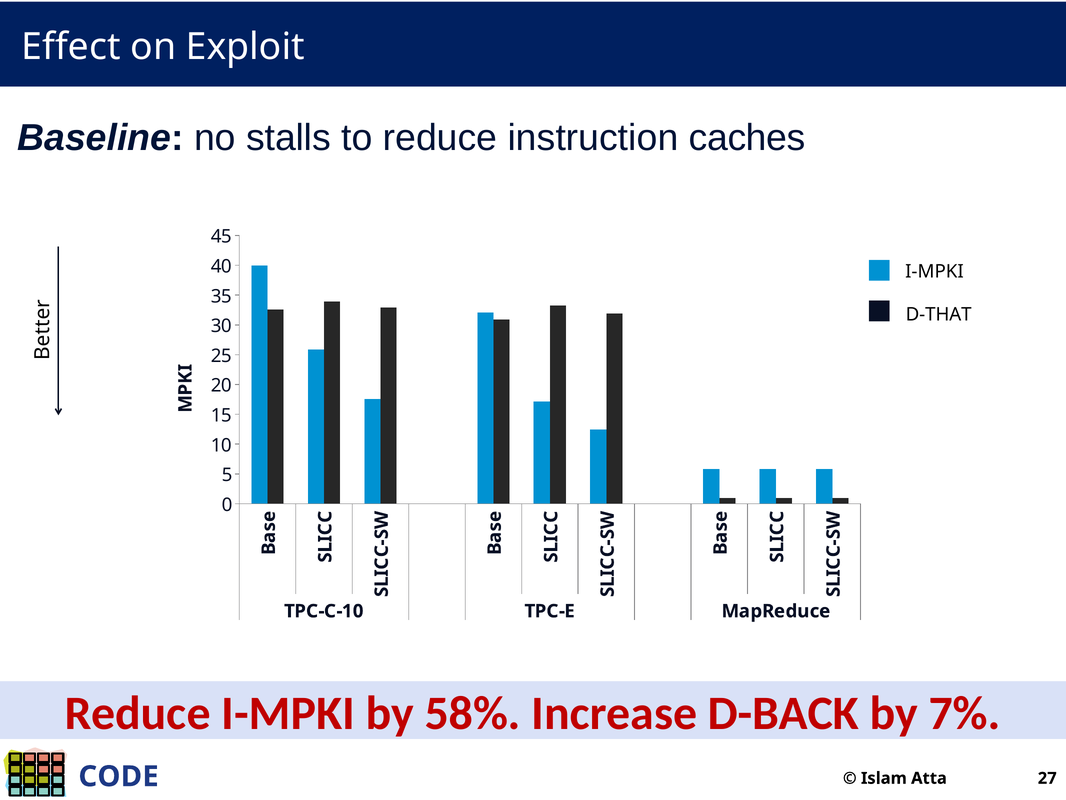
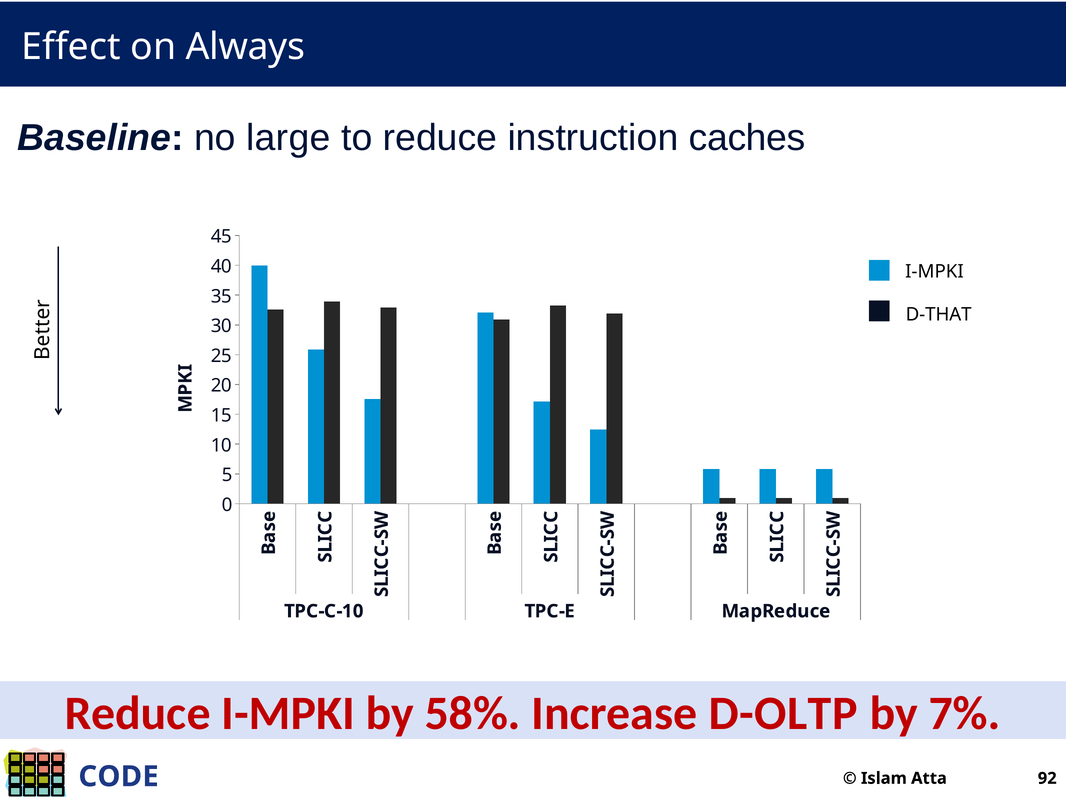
Exploit: Exploit -> Always (245, 47)
stalls: stalls -> large (288, 138)
D-BACK: D-BACK -> D-OLTP (783, 713)
27: 27 -> 92 (1047, 778)
